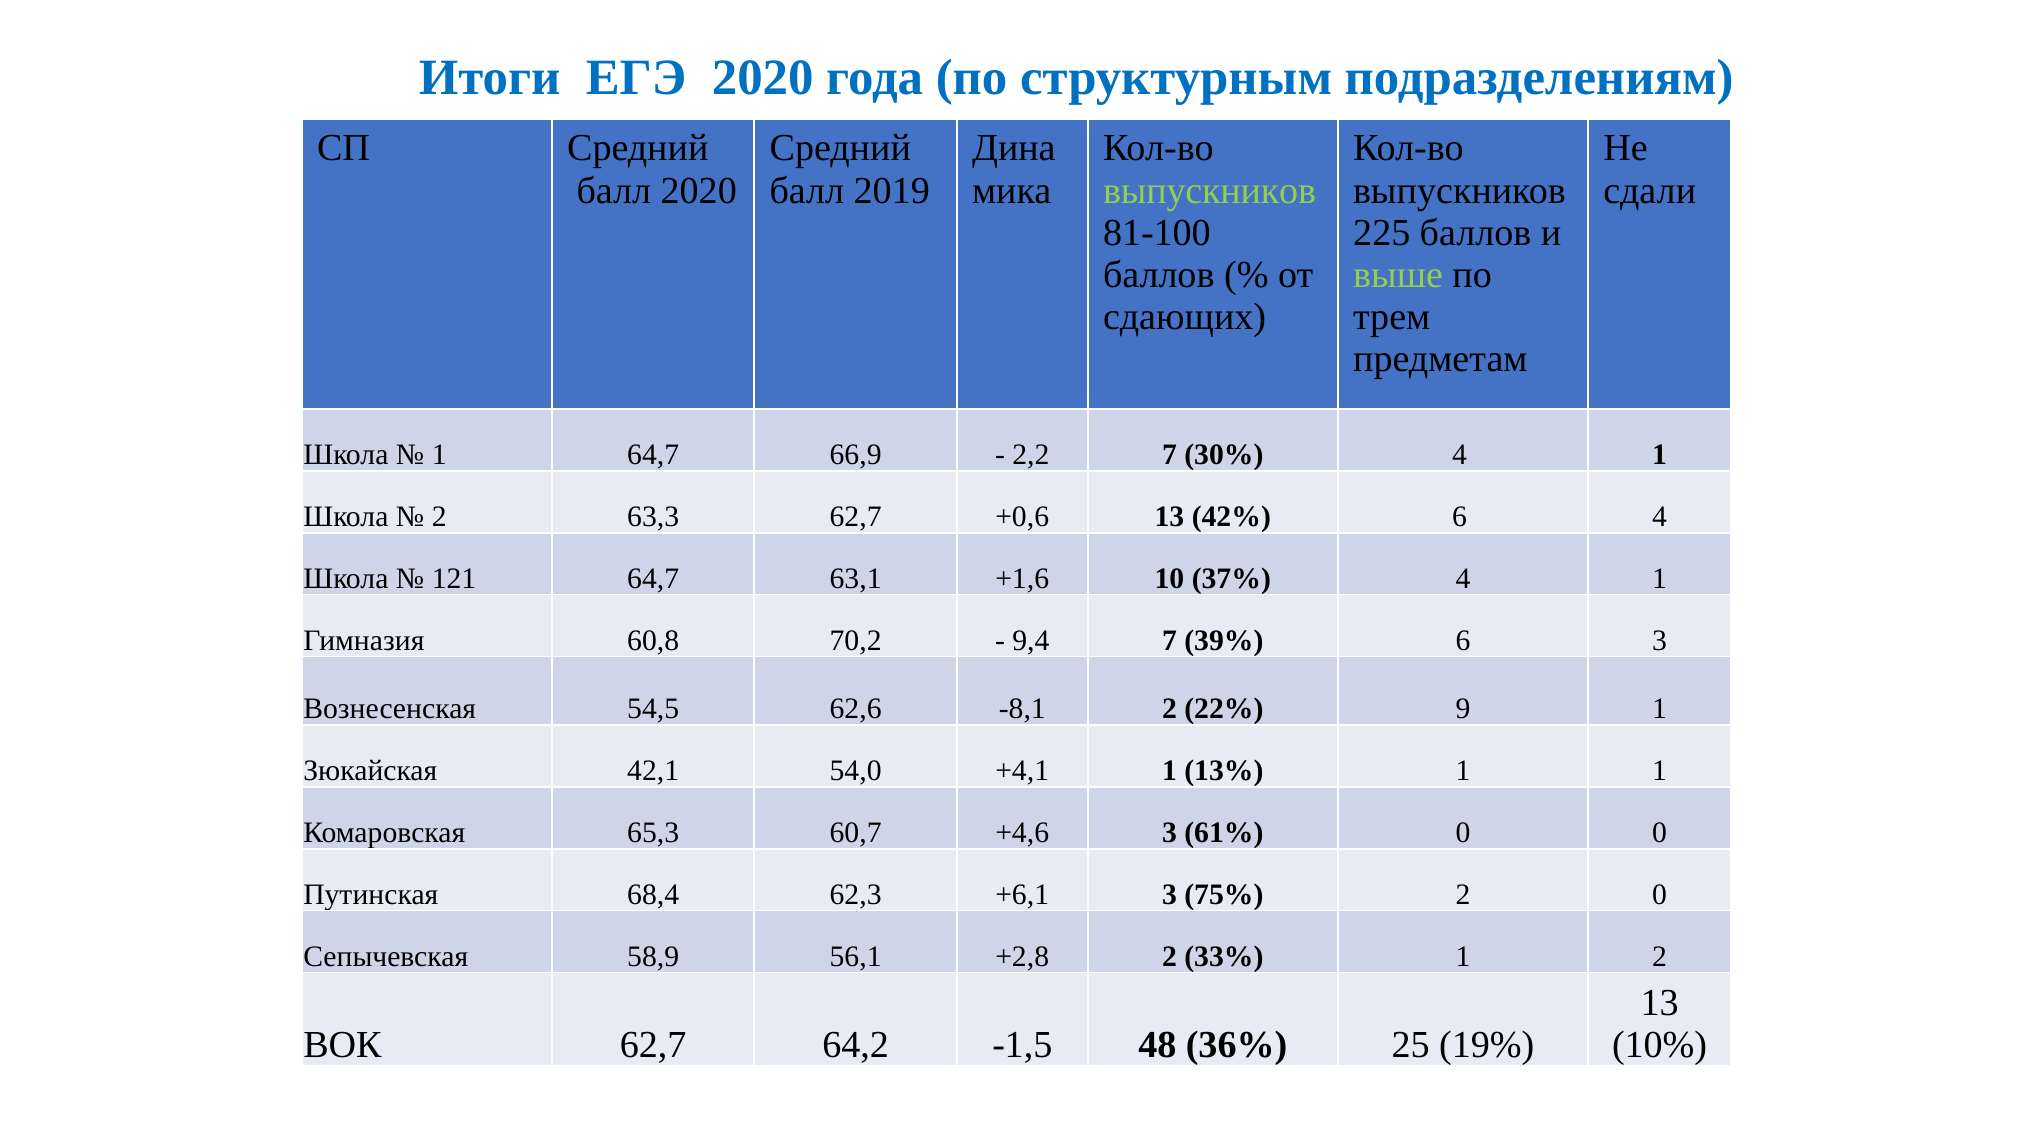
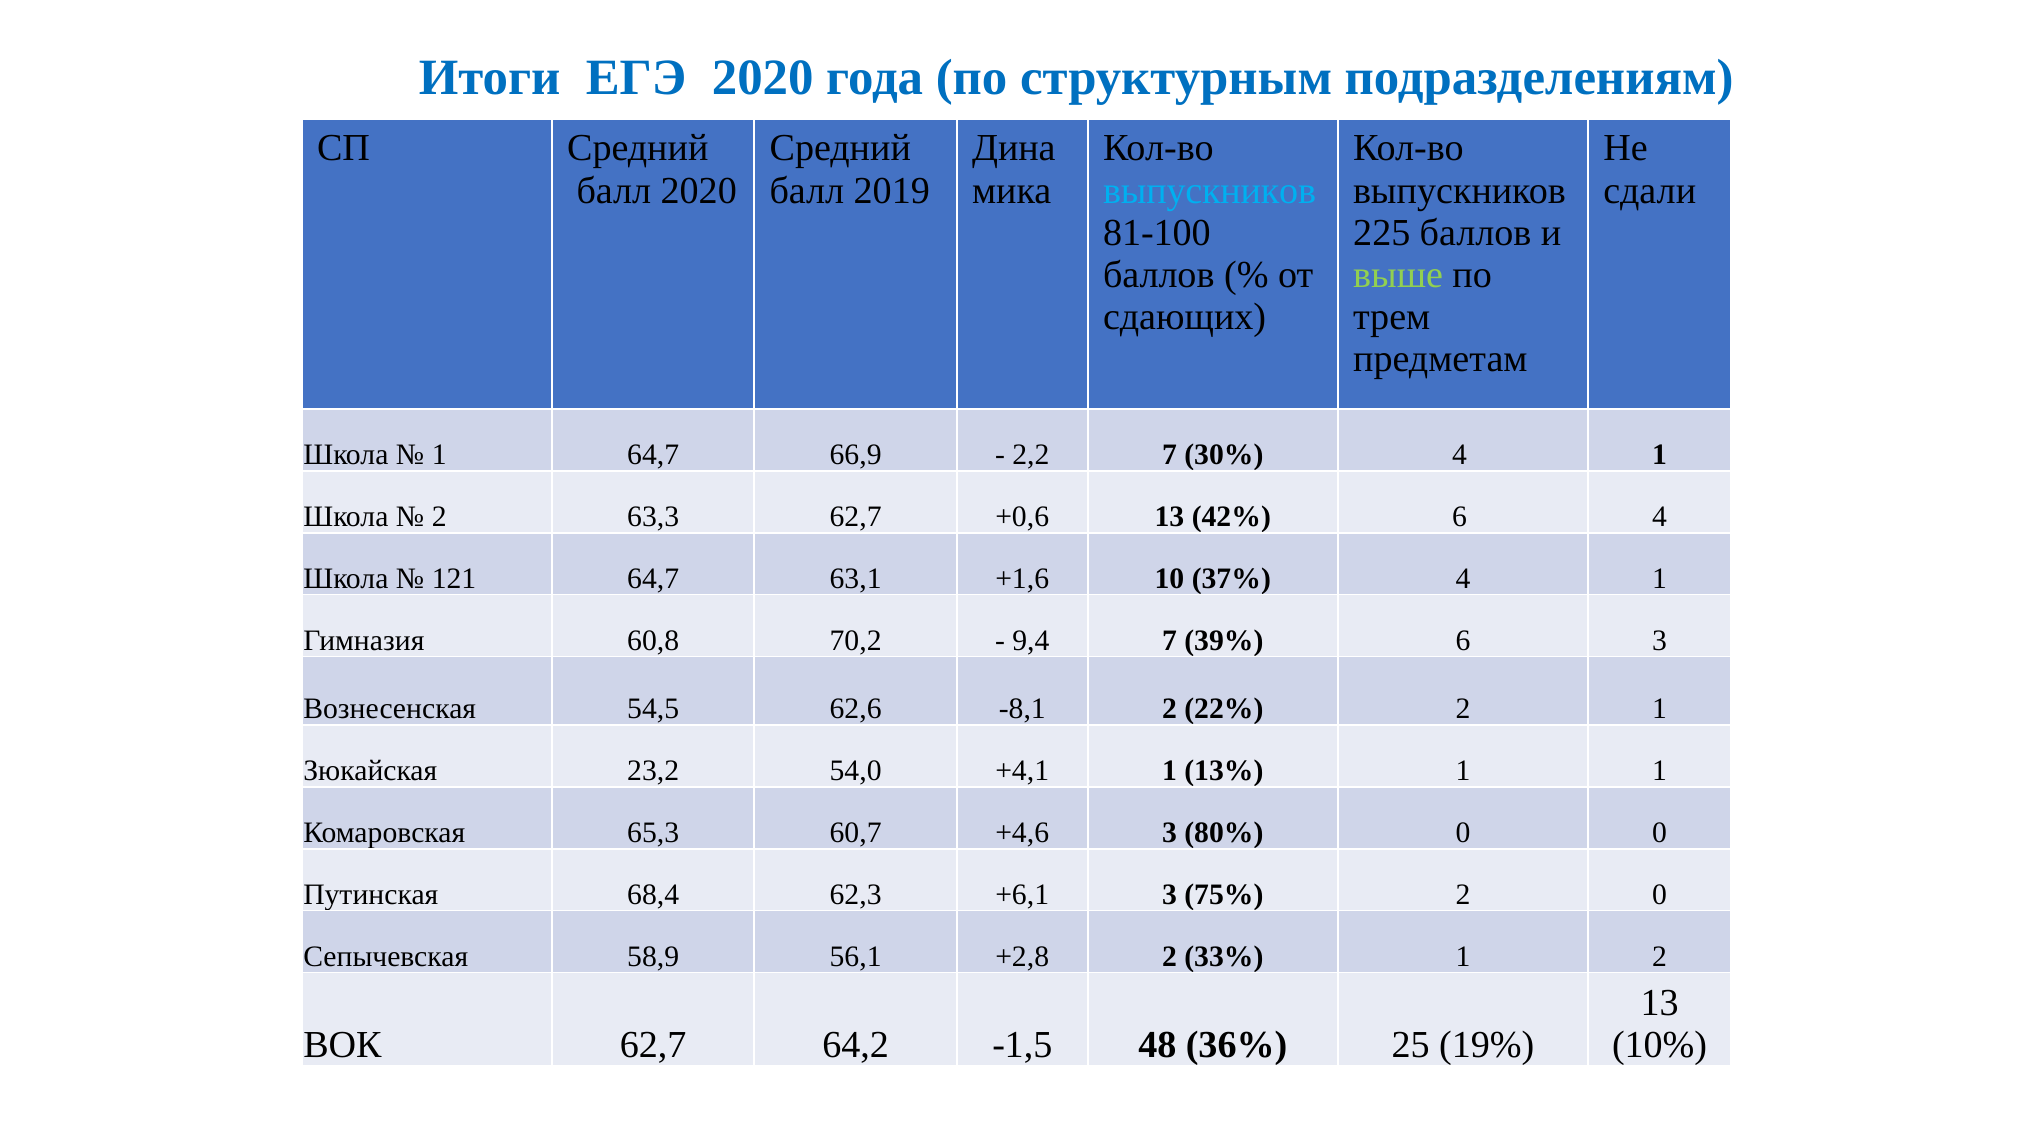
выпускников colour: light green -> light blue (1210, 190)
22% 9: 9 -> 2 (1463, 709)
42,1: 42,1 -> 23,2 (653, 770)
61%: 61% -> 80% (1224, 832)
